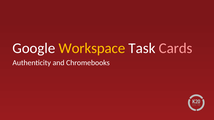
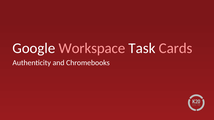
Workspace colour: yellow -> pink (92, 48)
